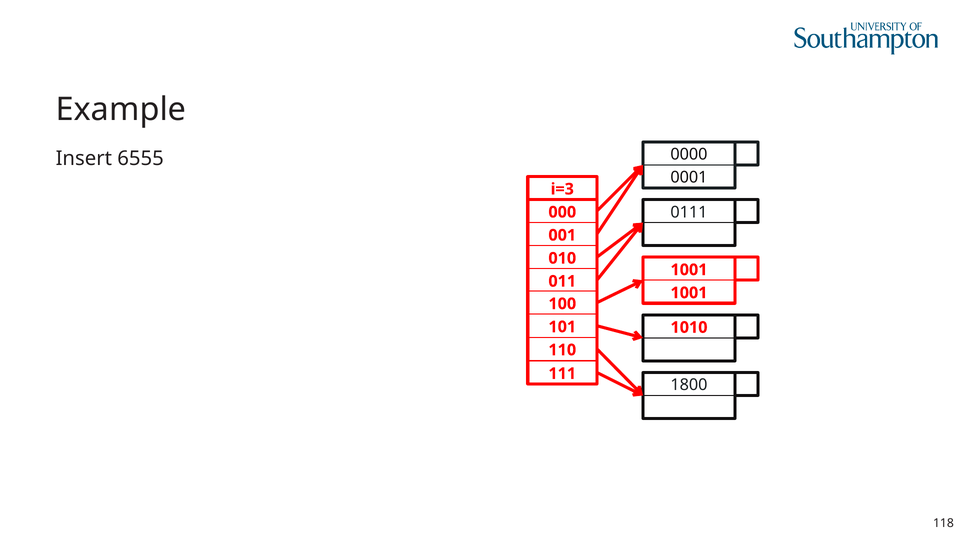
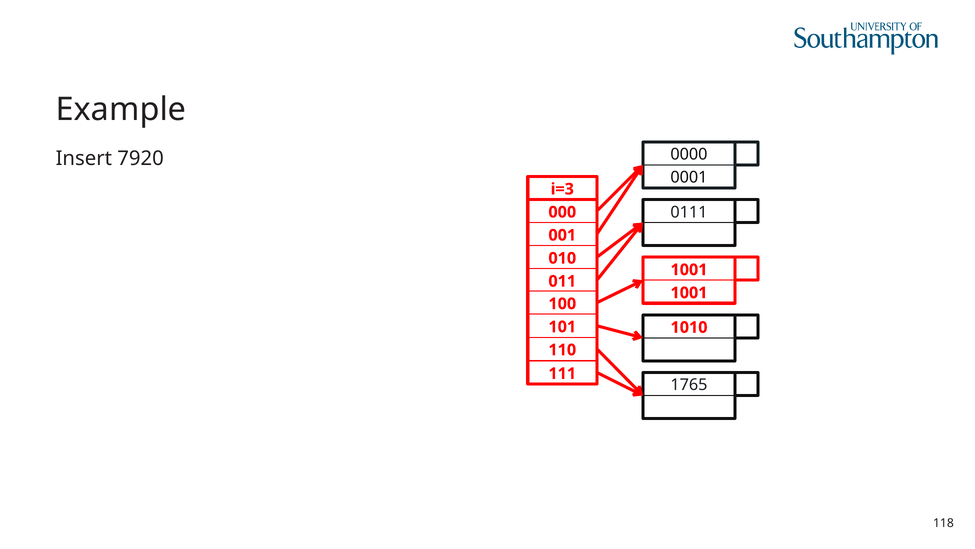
6555: 6555 -> 7920 (141, 158)
1800: 1800 -> 1765 (689, 385)
